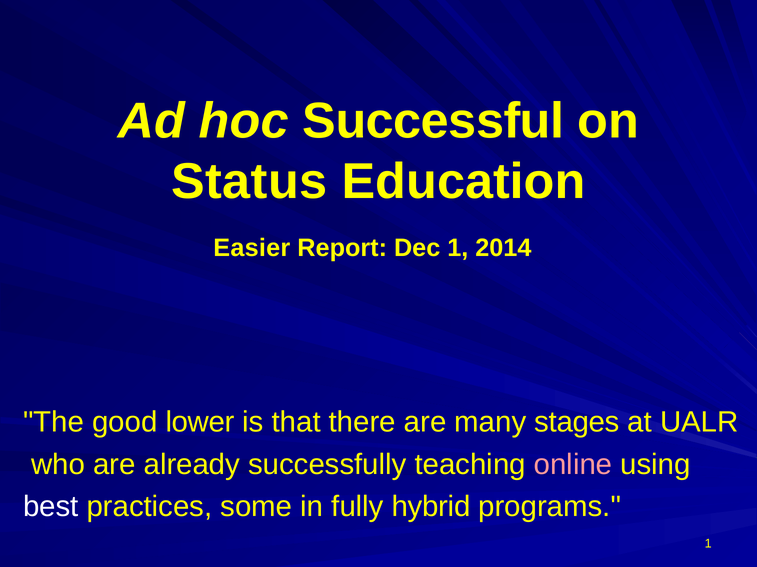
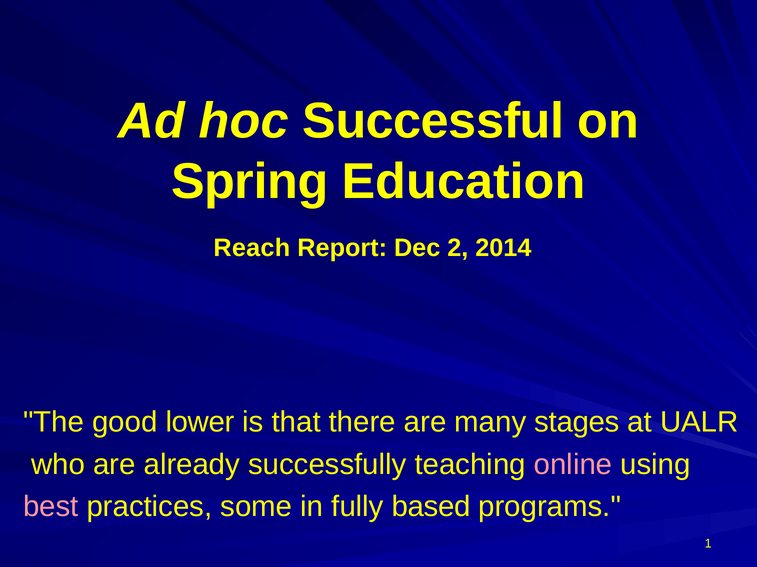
Status: Status -> Spring (250, 182)
Easier: Easier -> Reach (252, 248)
Dec 1: 1 -> 2 (458, 248)
best colour: white -> pink (51, 507)
hybrid: hybrid -> based (431, 507)
